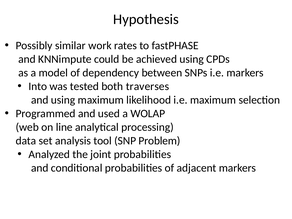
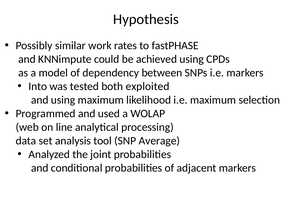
traverses: traverses -> exploited (148, 86)
Problem: Problem -> Average (159, 141)
